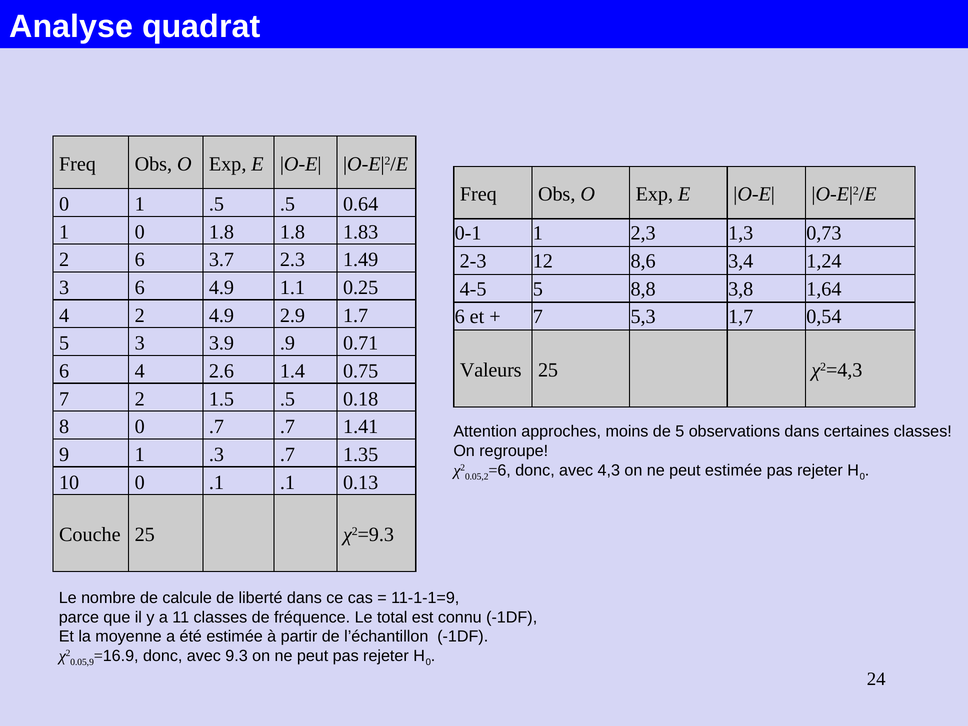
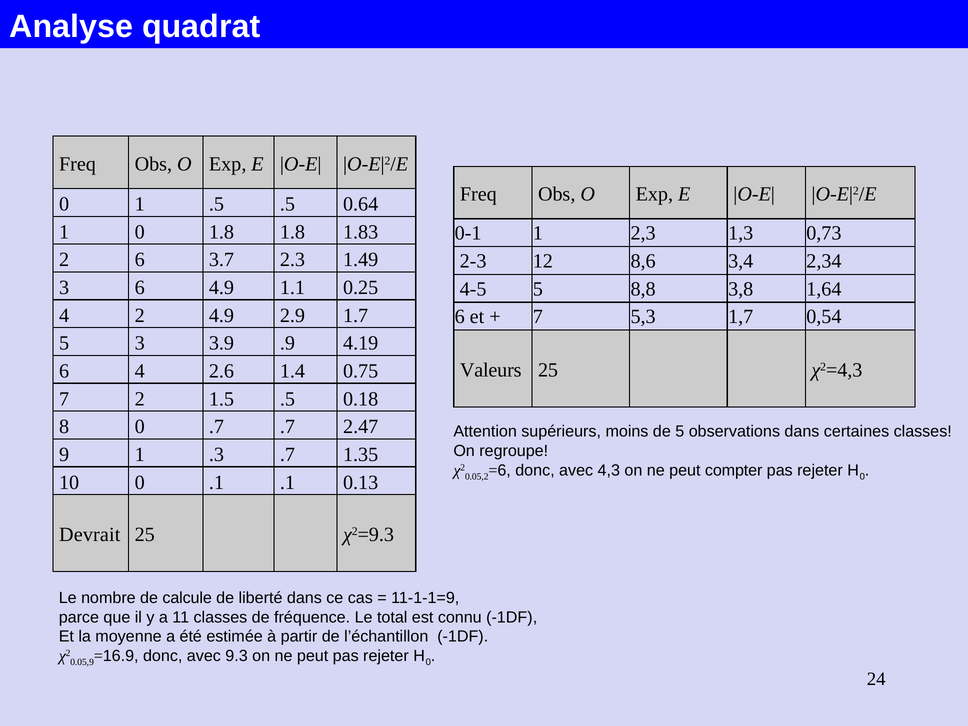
1,24: 1,24 -> 2,34 (824, 261)
0.71: 0.71 -> 4.19 (361, 343)
1.41: 1.41 -> 2.47 (361, 427)
approches: approches -> supérieurs (561, 431)
peut estimée: estimée -> compter (734, 470)
Couche: Couche -> Devrait (90, 535)
